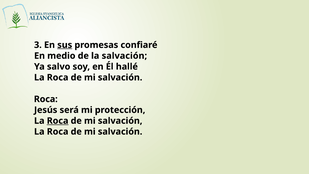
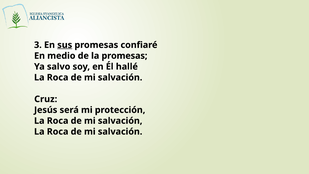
la salvación: salvación -> promesas (124, 56)
Roca: Roca -> Cruz (46, 99)
Roca underline: present -> none (58, 121)
